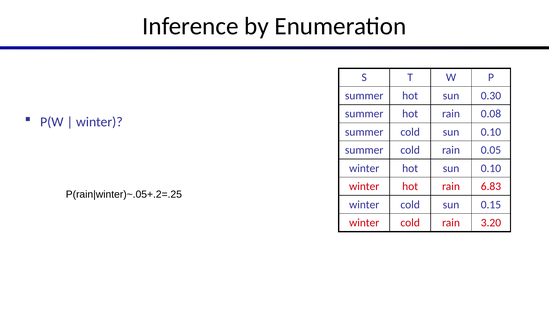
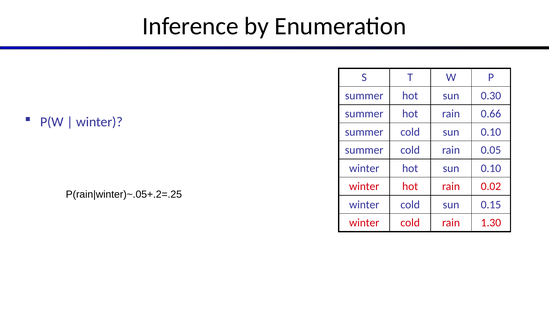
0.08: 0.08 -> 0.66 (491, 114)
6.83: 6.83 -> 0.02 (491, 186)
3.20: 3.20 -> 1.30 (491, 223)
